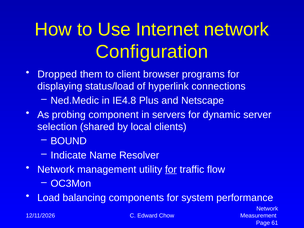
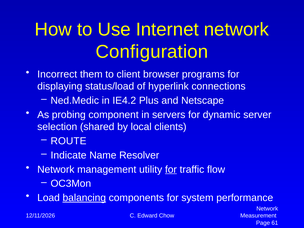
Dropped: Dropped -> Incorrect (57, 74)
IE4.8: IE4.8 -> IE4.2 (124, 101)
BOUND: BOUND -> ROUTE (69, 141)
balancing underline: none -> present (84, 198)
